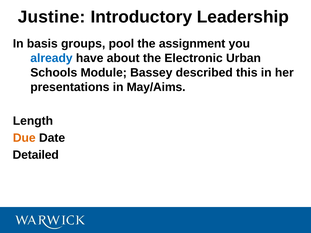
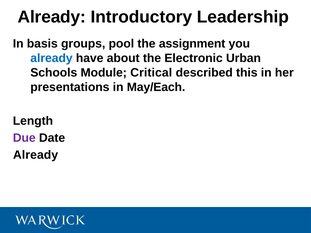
Justine: Justine -> Already (52, 17)
Bassey: Bassey -> Critical (151, 73)
May/Aims: May/Aims -> May/Each (156, 87)
Due colour: orange -> purple (24, 138)
Detailed: Detailed -> Already (36, 155)
